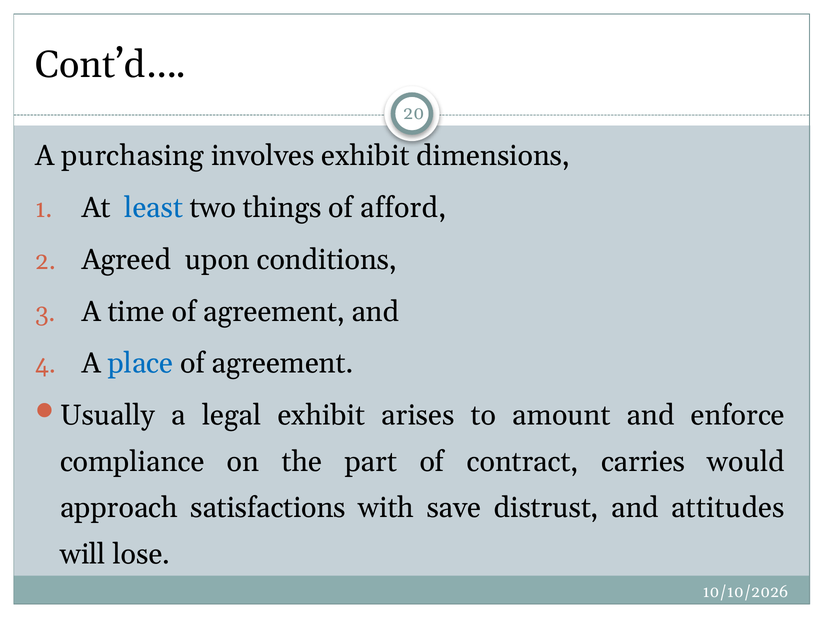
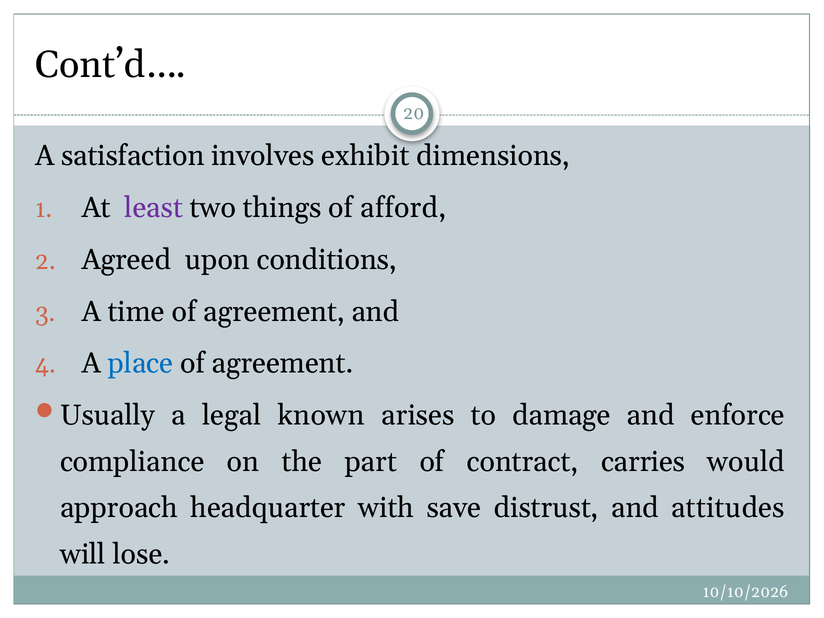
purchasing: purchasing -> satisfaction (133, 156)
least colour: blue -> purple (154, 208)
legal exhibit: exhibit -> known (321, 415)
amount: amount -> damage (562, 415)
satisfactions: satisfactions -> headquarter (268, 508)
